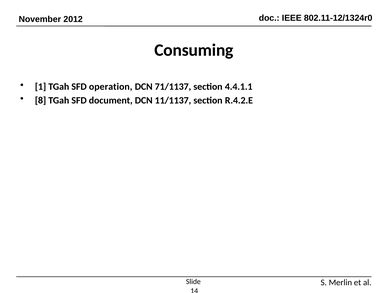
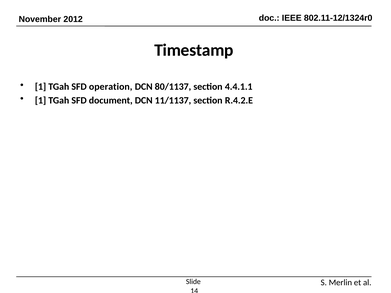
Consuming: Consuming -> Timestamp (194, 50)
71/1137: 71/1137 -> 80/1137 (173, 87)
8: 8 -> 1 (41, 100)
